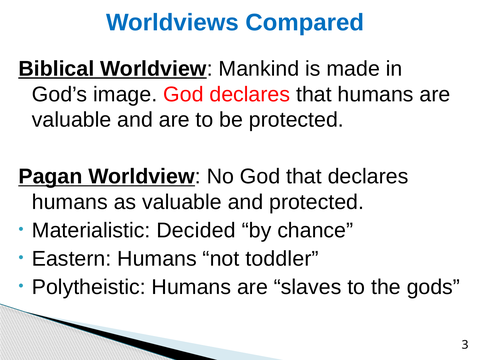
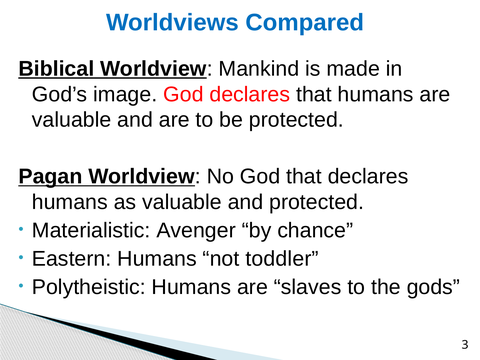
Decided: Decided -> Avenger (196, 230)
